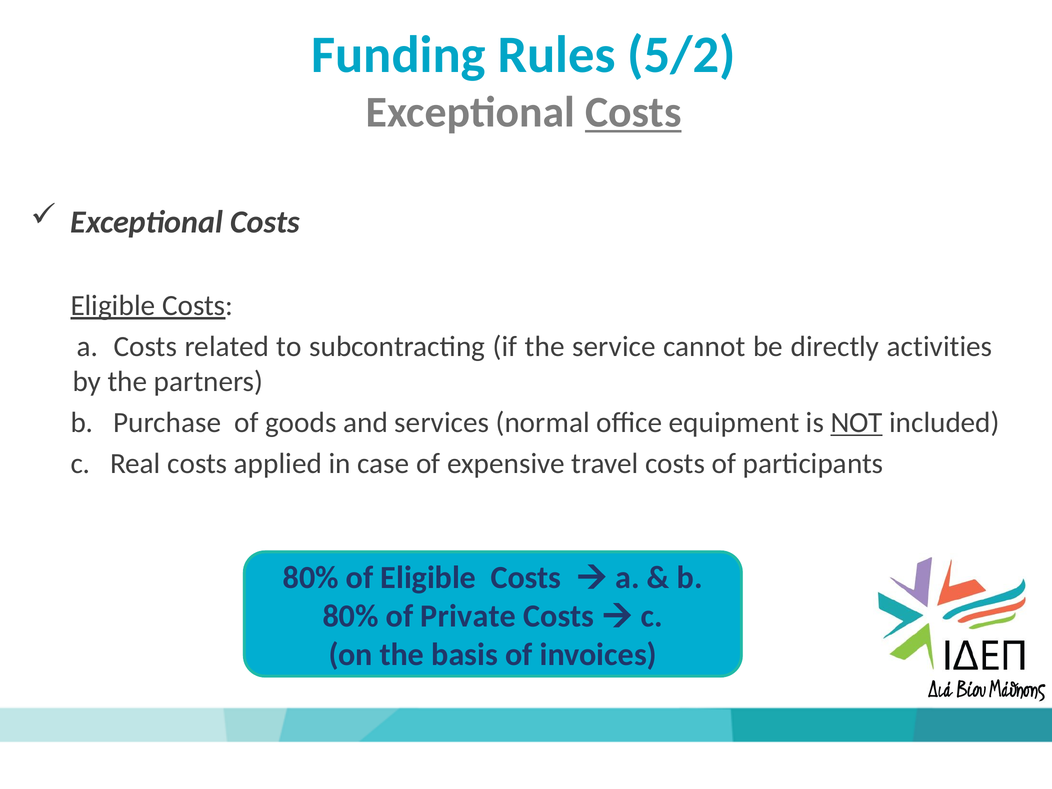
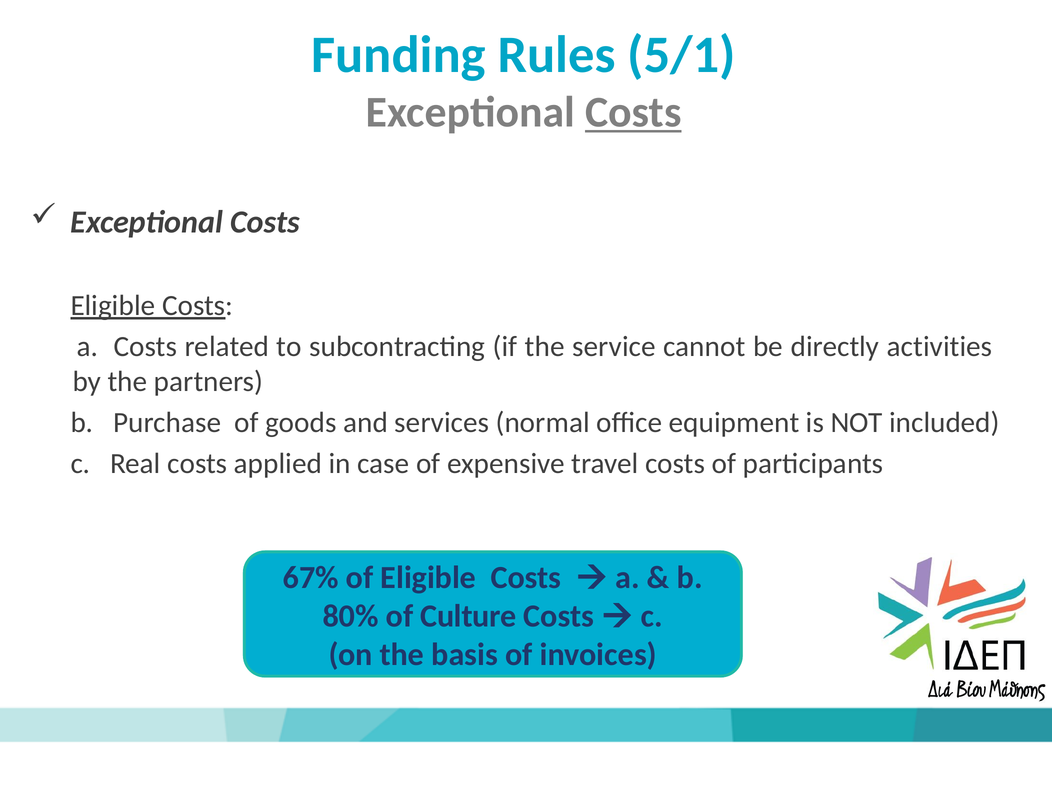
5/2: 5/2 -> 5/1 (682, 55)
NOT underline: present -> none (857, 423)
80%: 80% -> 67% (311, 578)
Private: Private -> Culture (468, 616)
